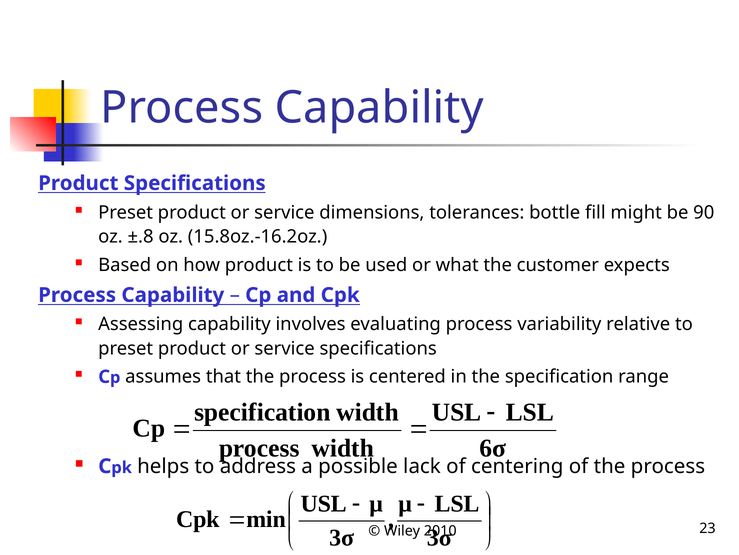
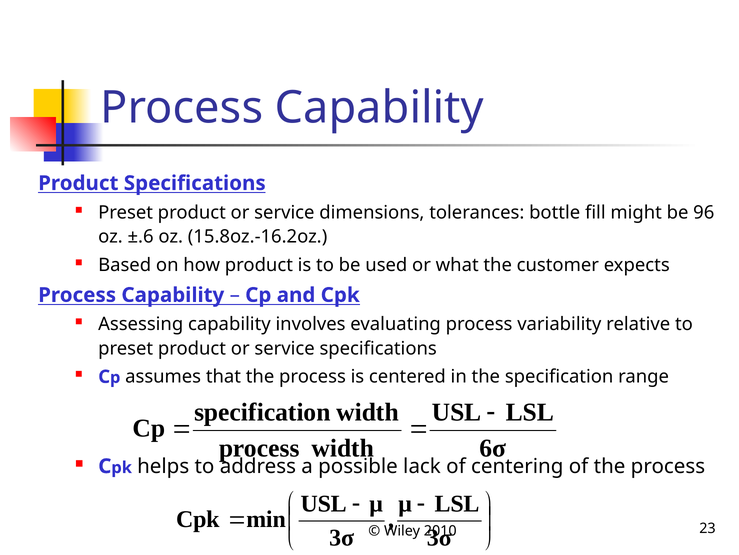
90: 90 -> 96 (704, 212)
±.8: ±.8 -> ±.6 (141, 237)
